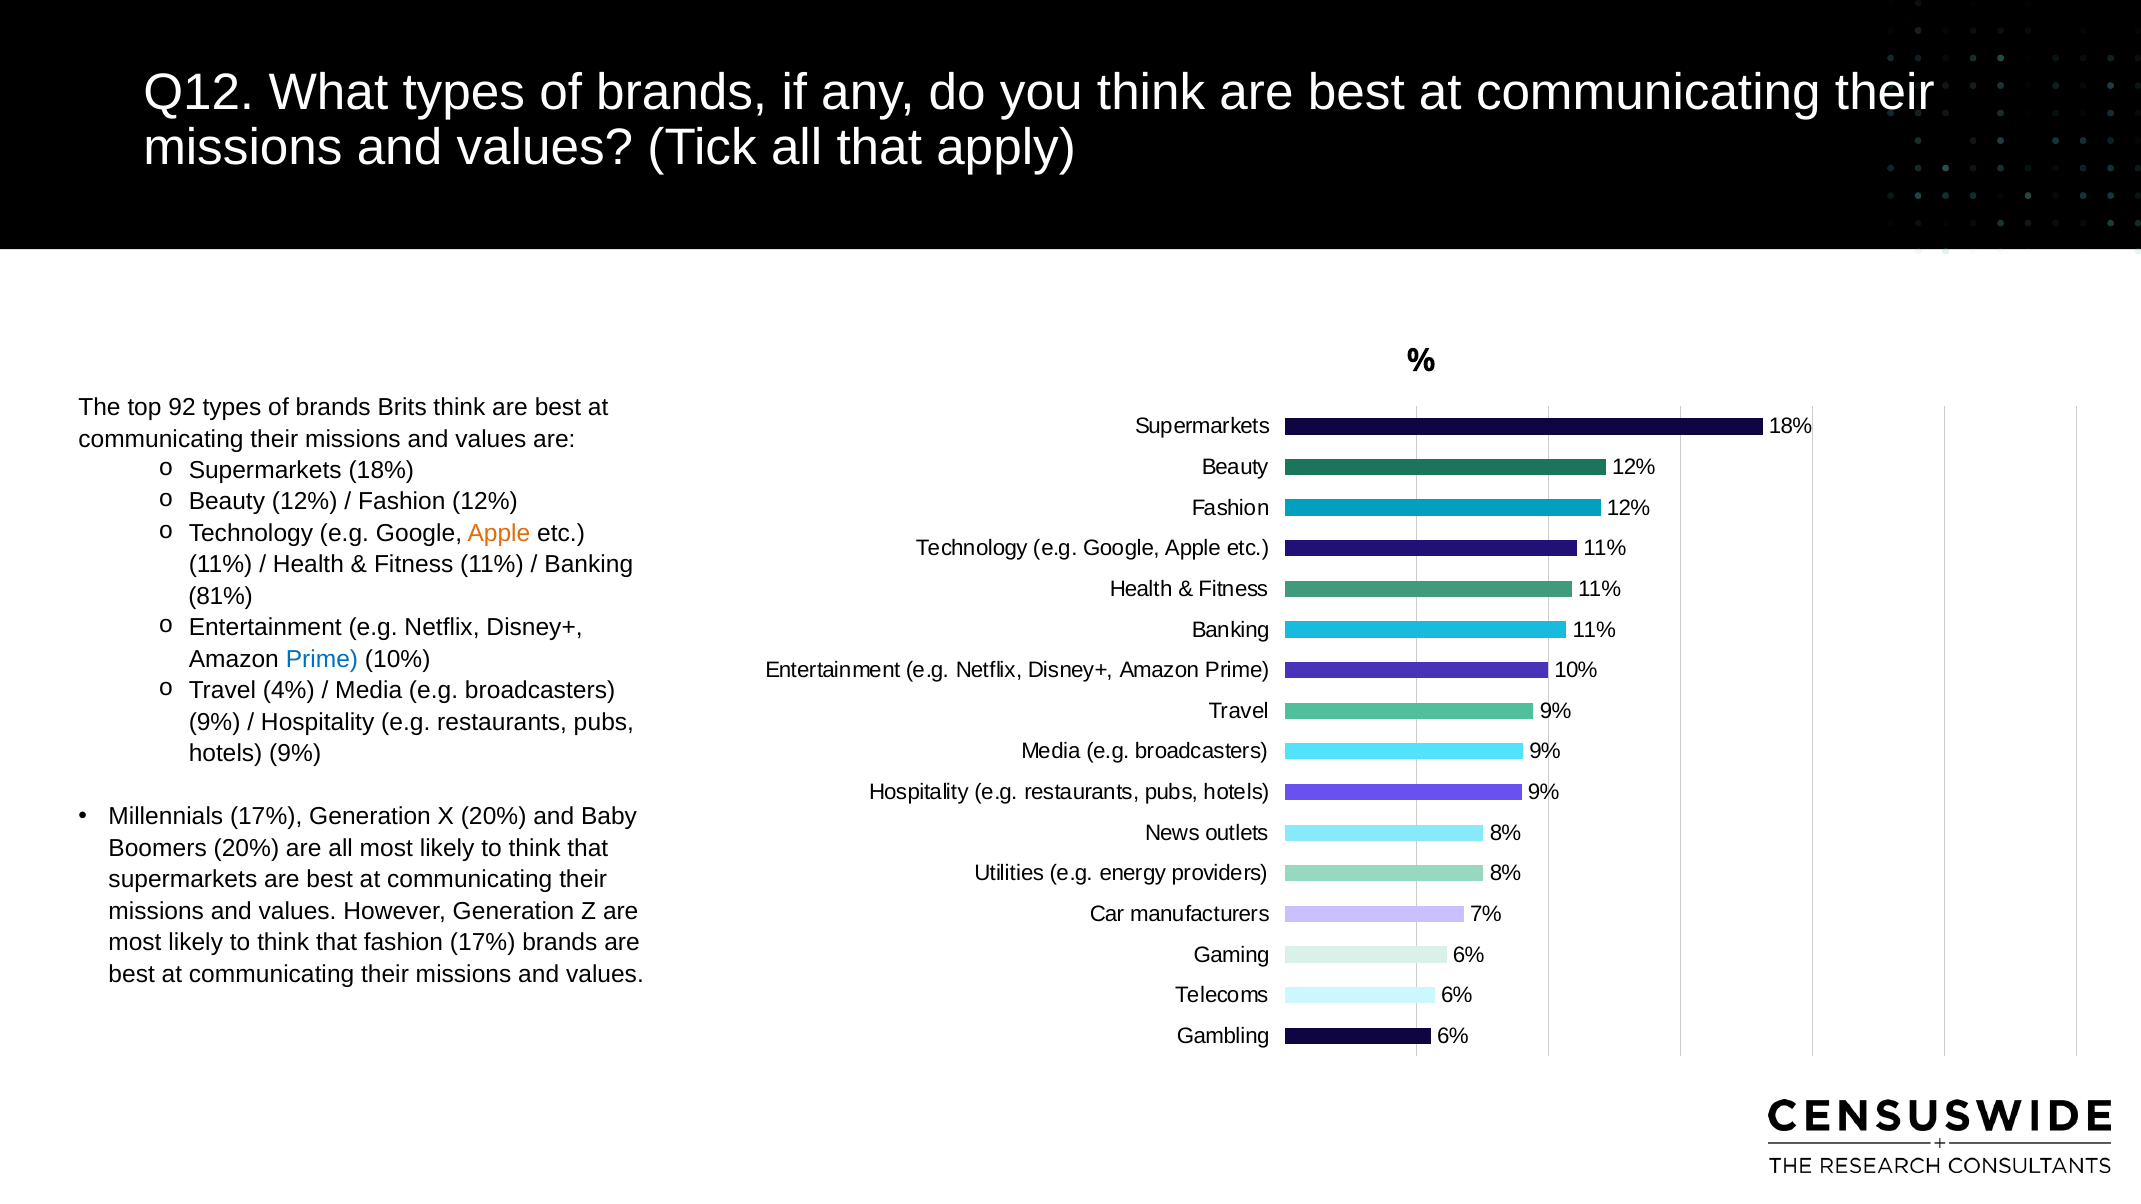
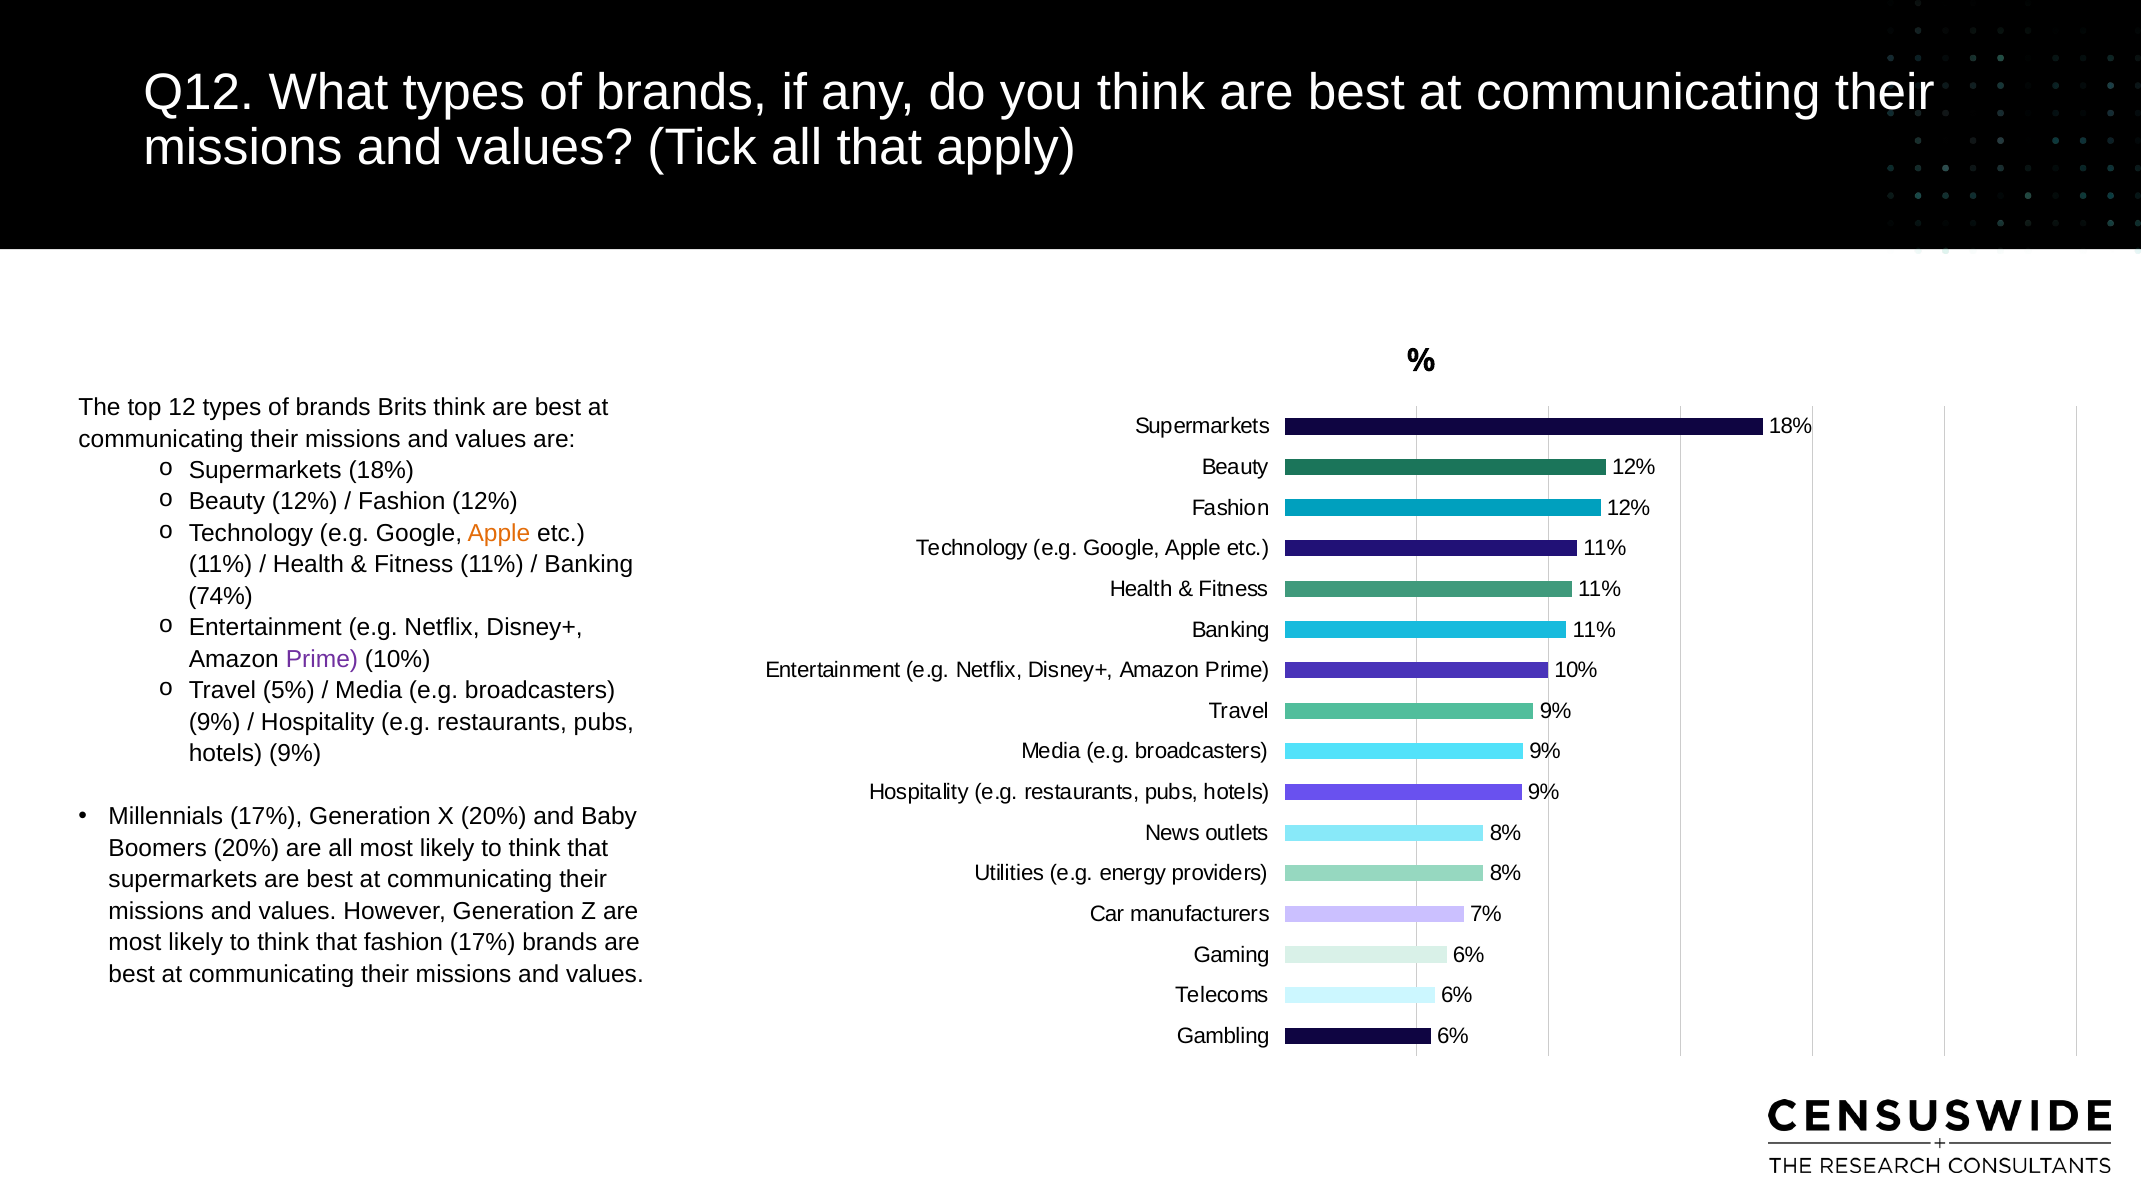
92: 92 -> 12 (182, 408)
81%: 81% -> 74% (221, 596)
Prime colour: blue -> purple (322, 659)
4%: 4% -> 5% (289, 691)
